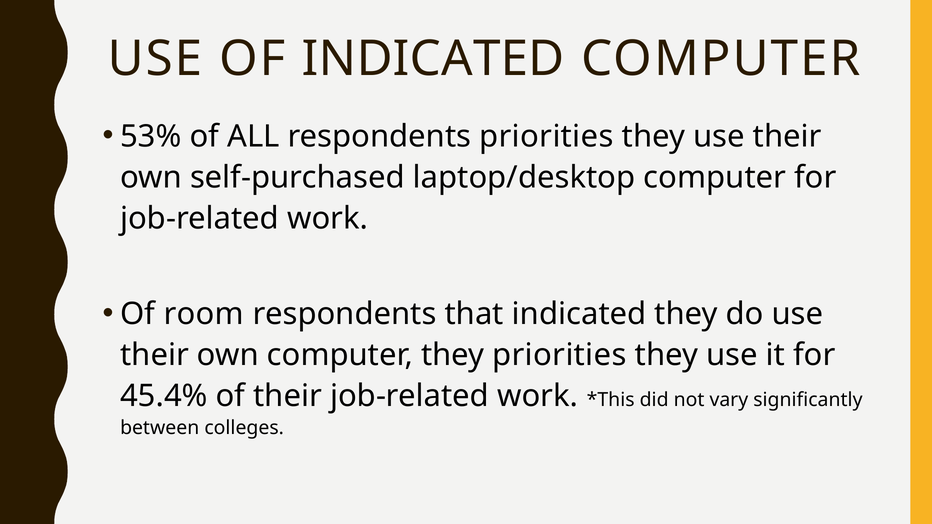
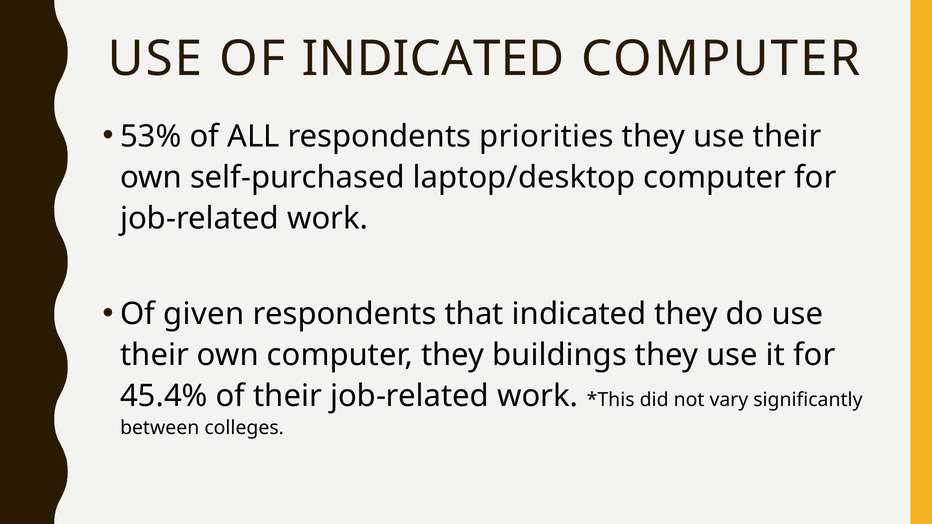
room: room -> given (204, 314)
they priorities: priorities -> buildings (560, 355)
